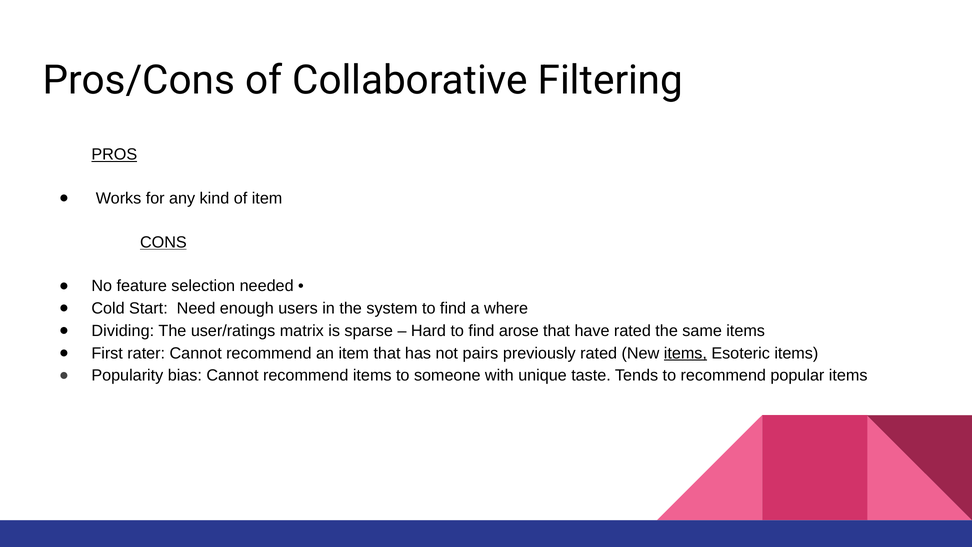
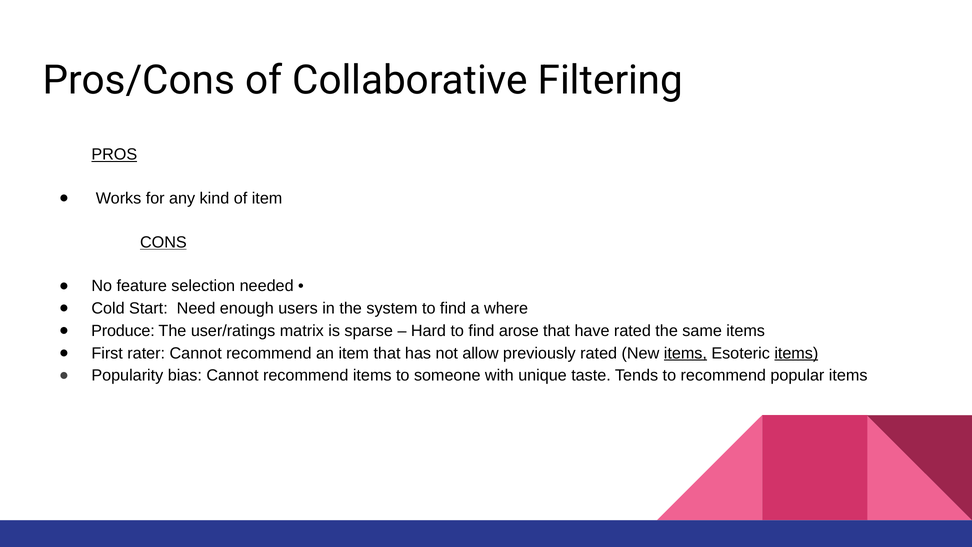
Dividing: Dividing -> Produce (123, 331)
pairs: pairs -> allow (481, 353)
items underline: none -> present (796, 353)
